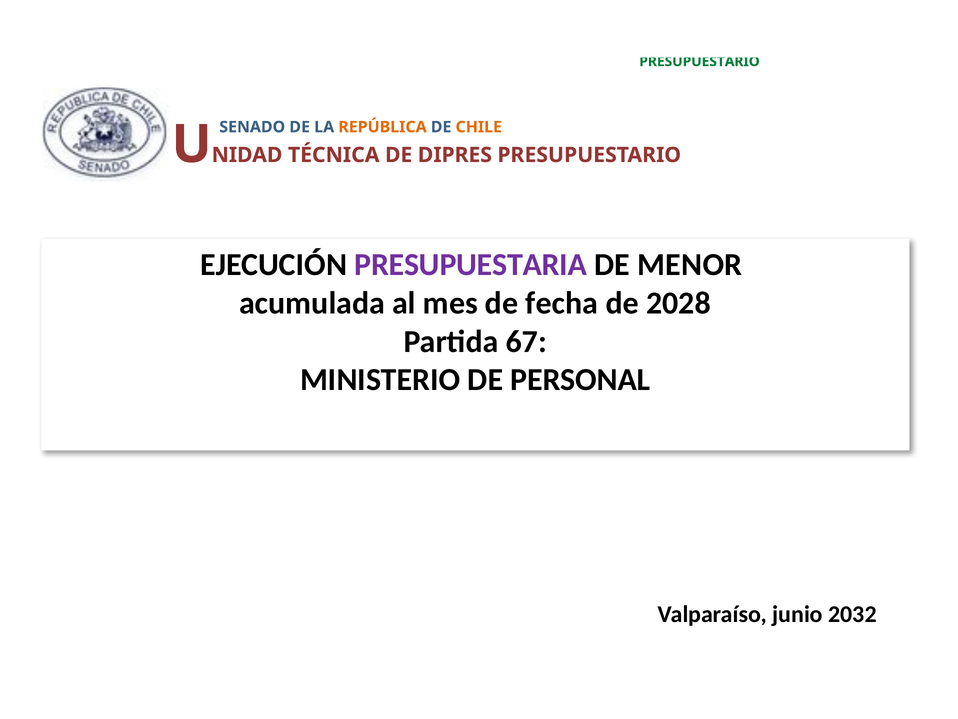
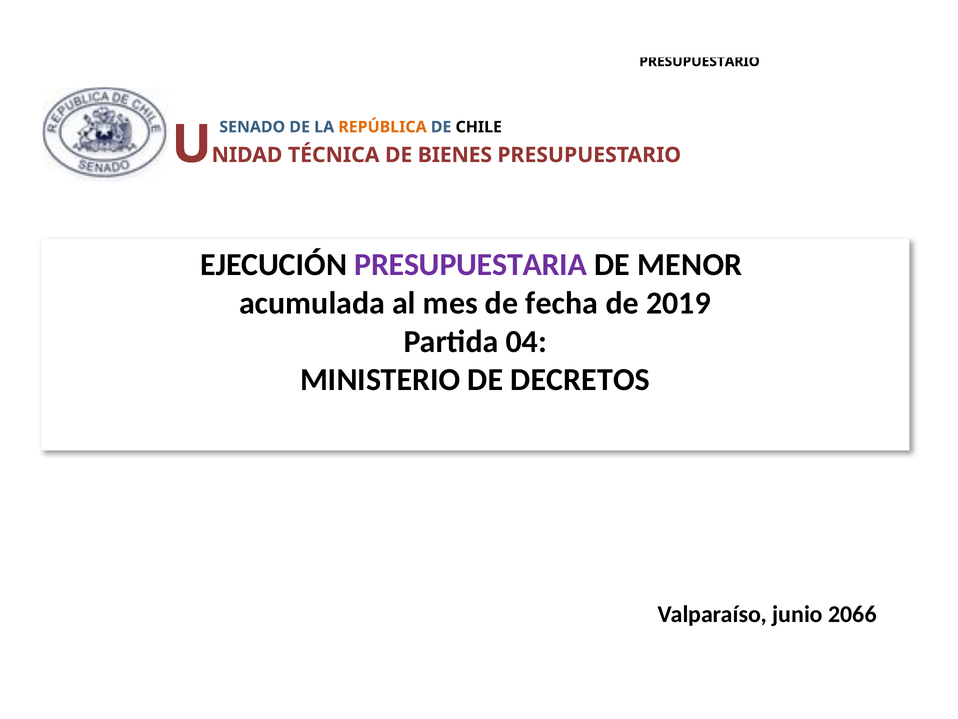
PRESUPUESTARIO colour: green -> black (700, 61)
CHILE colour: orange -> black (479, 127)
DIPRES: DIPRES -> BIENES (455, 155)
2028: 2028 -> 2019 (678, 303)
67: 67 -> 04 (526, 341)
PERSONAL: PERSONAL -> DECRETOS (580, 380)
2032: 2032 -> 2066 (852, 614)
